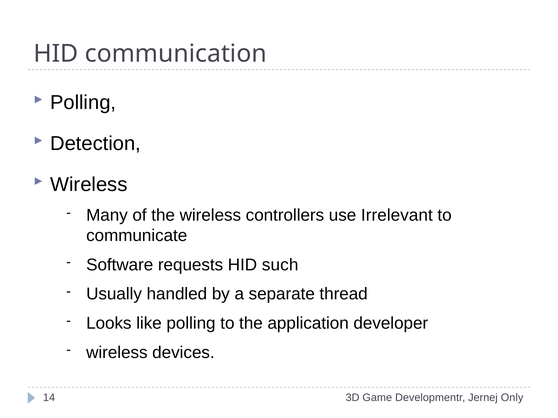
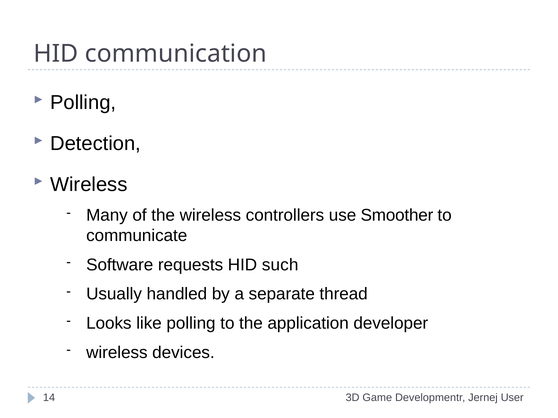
Irrelevant: Irrelevant -> Smoother (397, 215)
Only: Only -> User (512, 398)
